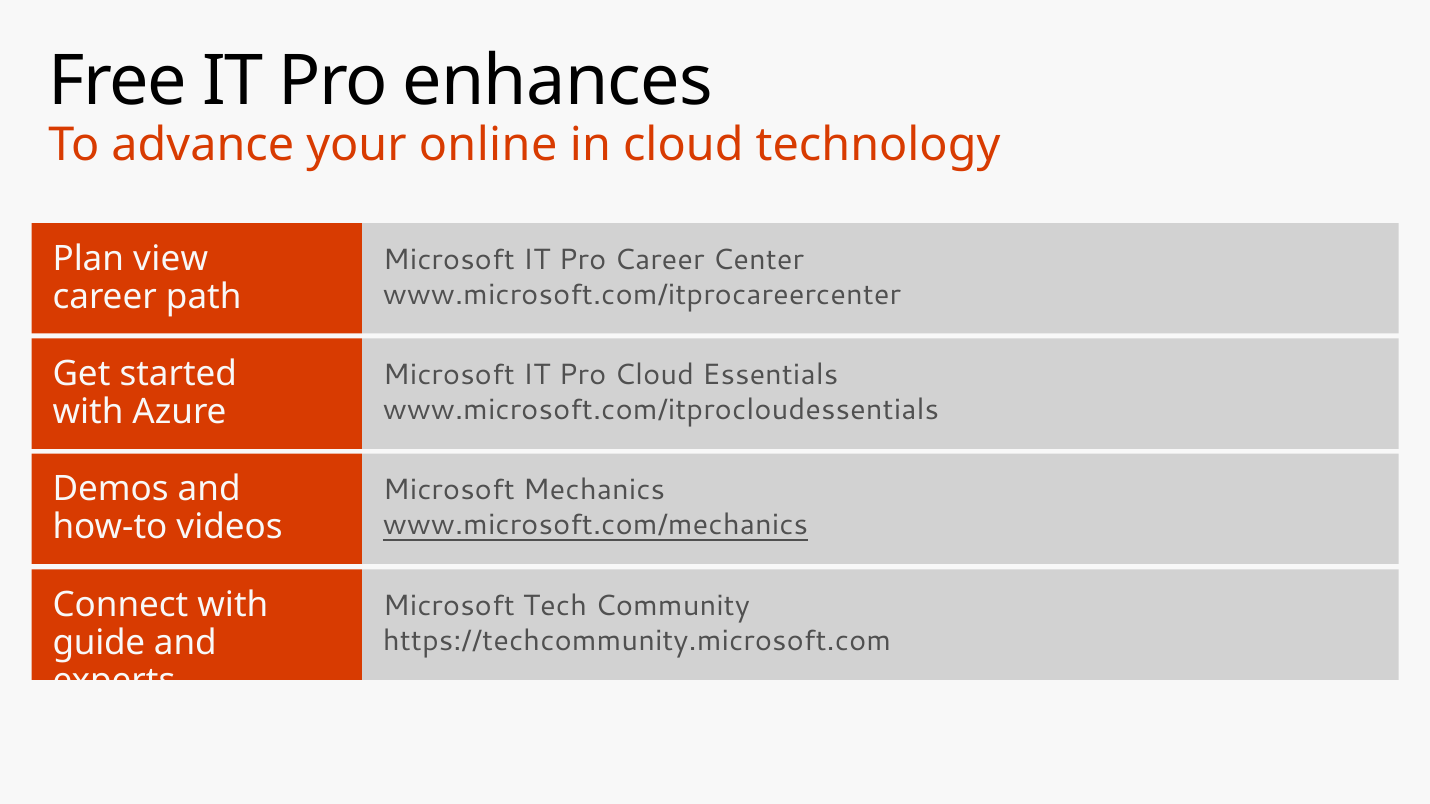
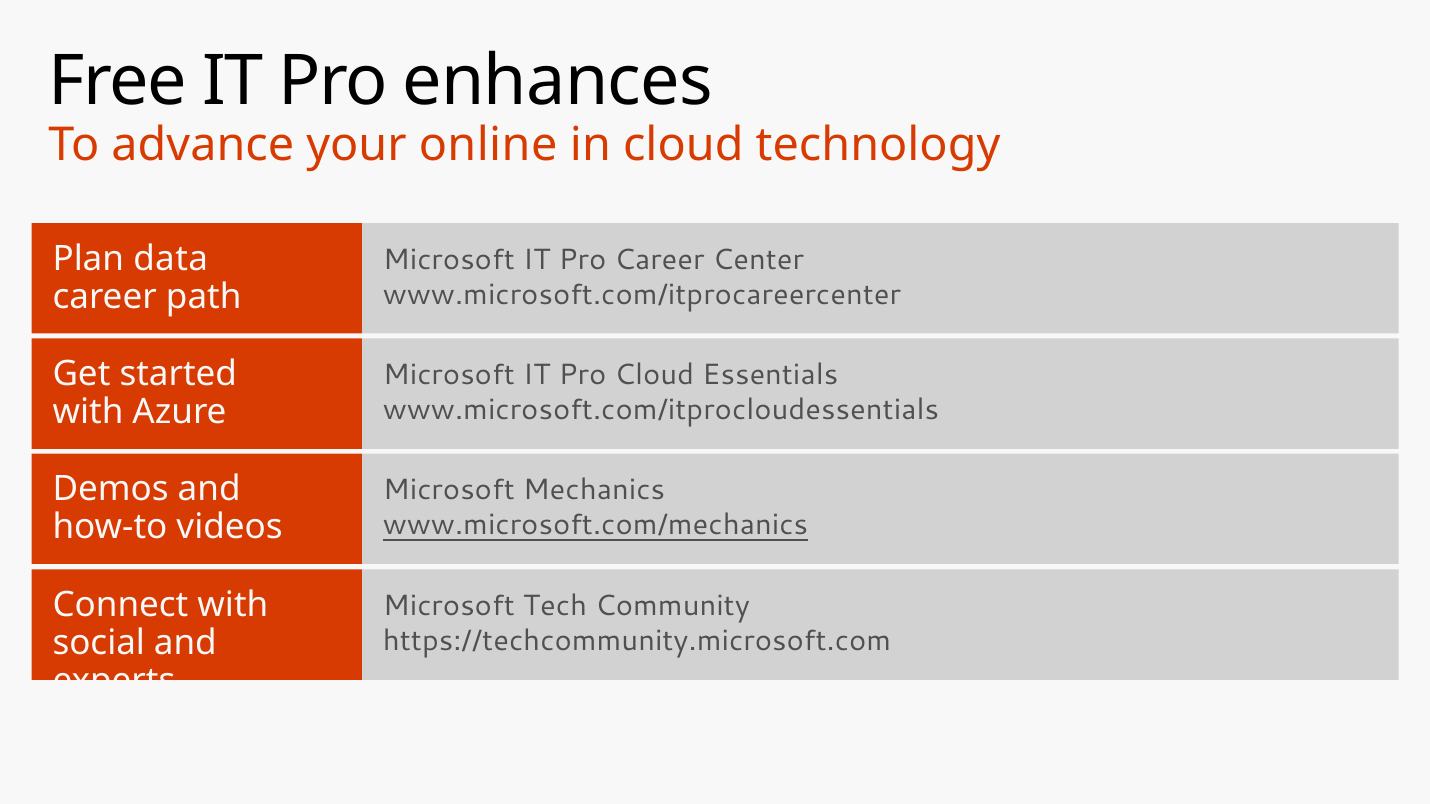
view: view -> data (171, 259)
guide: guide -> social (99, 643)
